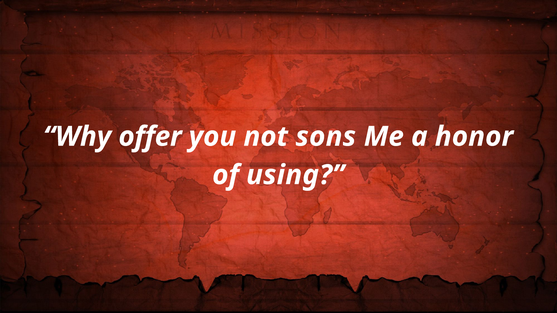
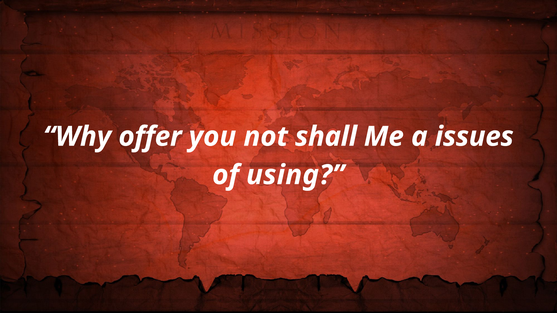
sons: sons -> shall (326, 137)
honor: honor -> issues (474, 137)
